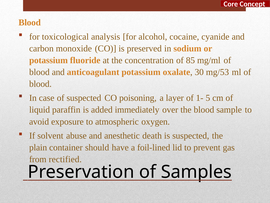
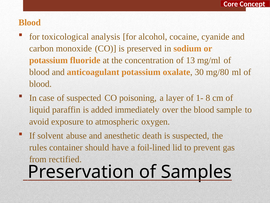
85: 85 -> 13 (190, 60)
mg/53: mg/53 -> mg/80 (217, 72)
5: 5 -> 8 (208, 98)
plain: plain -> rules (38, 147)
